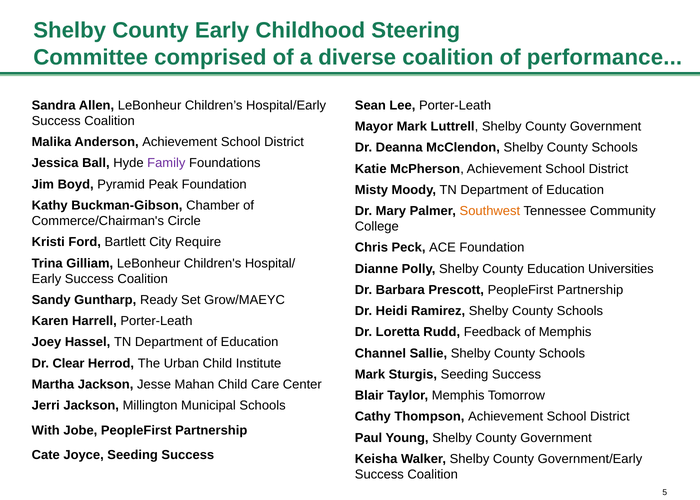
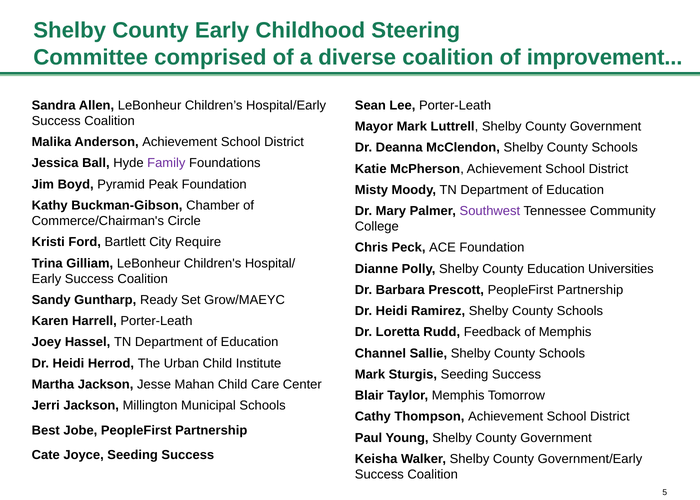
performance: performance -> improvement (605, 57)
Southwest colour: orange -> purple (490, 211)
Clear: Clear -> Heidi (68, 363)
With: With -> Best (46, 430)
